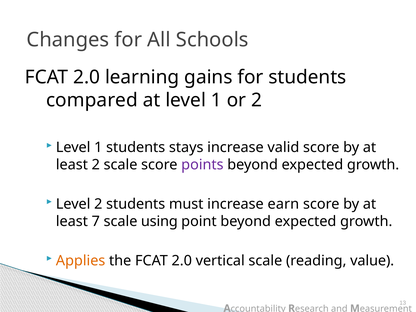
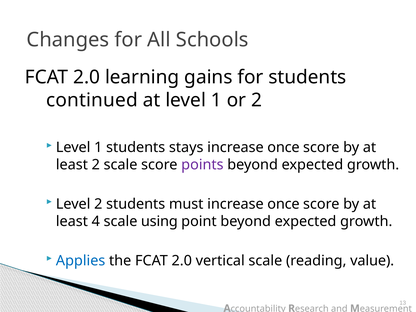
compared: compared -> continued (92, 100)
valid: valid -> once (283, 147)
must increase earn: earn -> once (283, 204)
7: 7 -> 4 (96, 221)
Applies colour: orange -> blue (81, 261)
